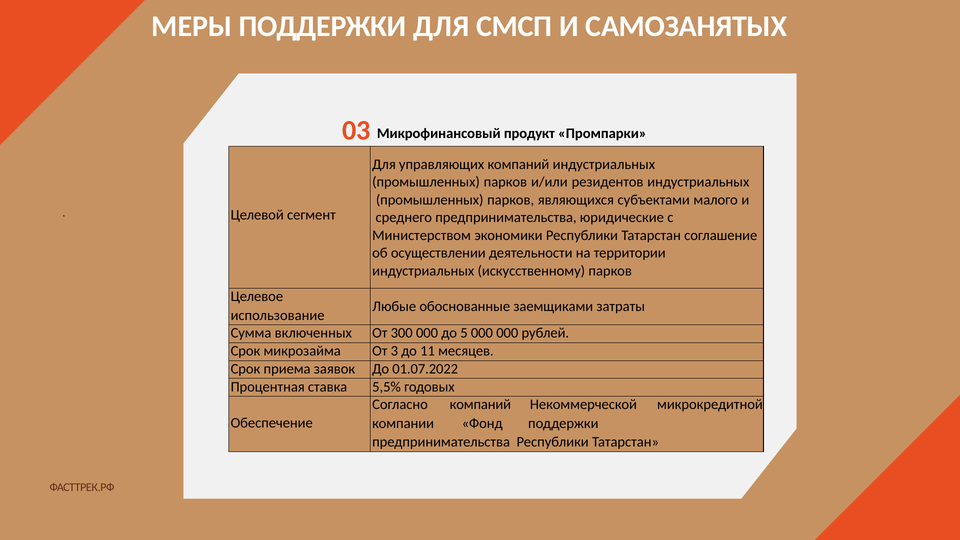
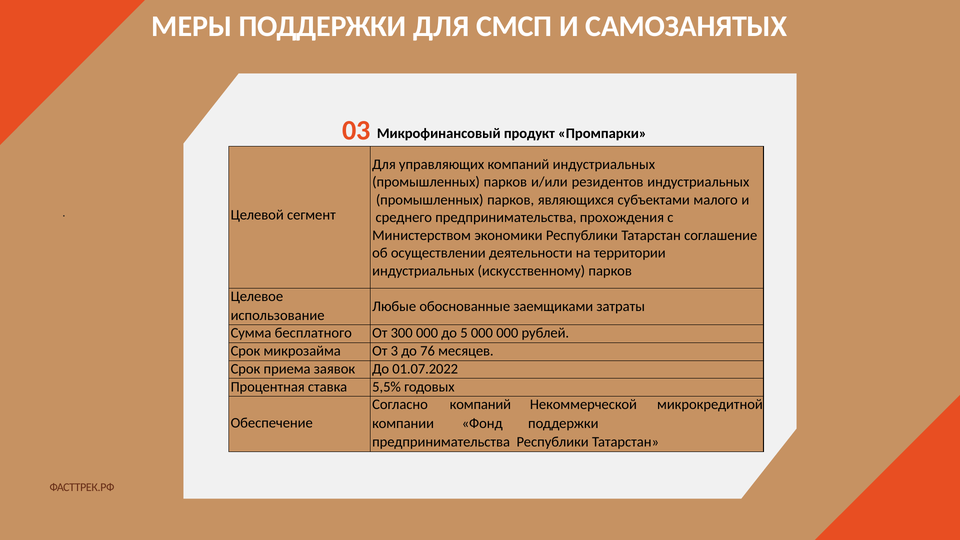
юридические: юридические -> прохождения (622, 218)
включенных: включенных -> бесплатного (313, 333)
11: 11 -> 76 (428, 351)
